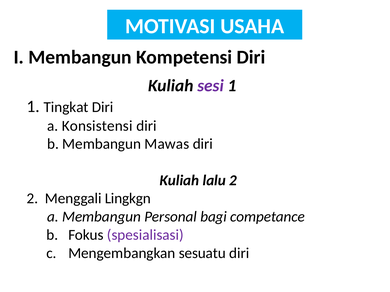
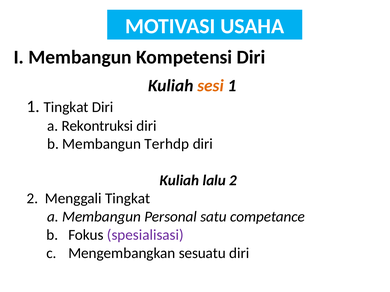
sesi colour: purple -> orange (211, 86)
Konsistensi: Konsistensi -> Rekontruksi (97, 126)
Mawas: Mawas -> Terhdp (167, 144)
Menggali Lingkgn: Lingkgn -> Tingkat (128, 199)
bagi: bagi -> satu (214, 217)
